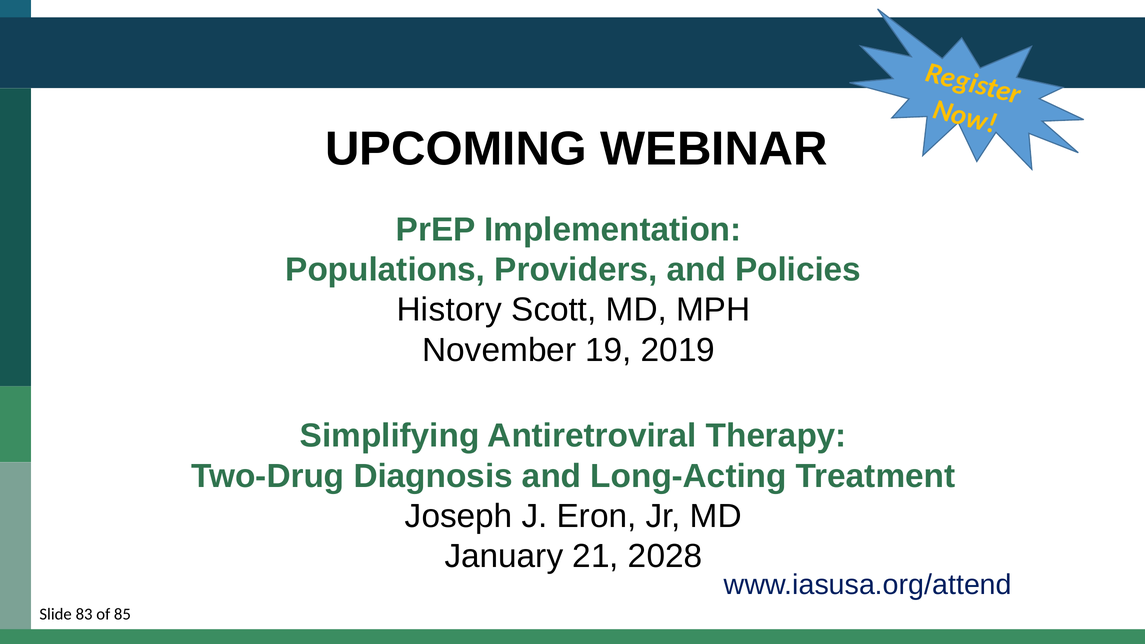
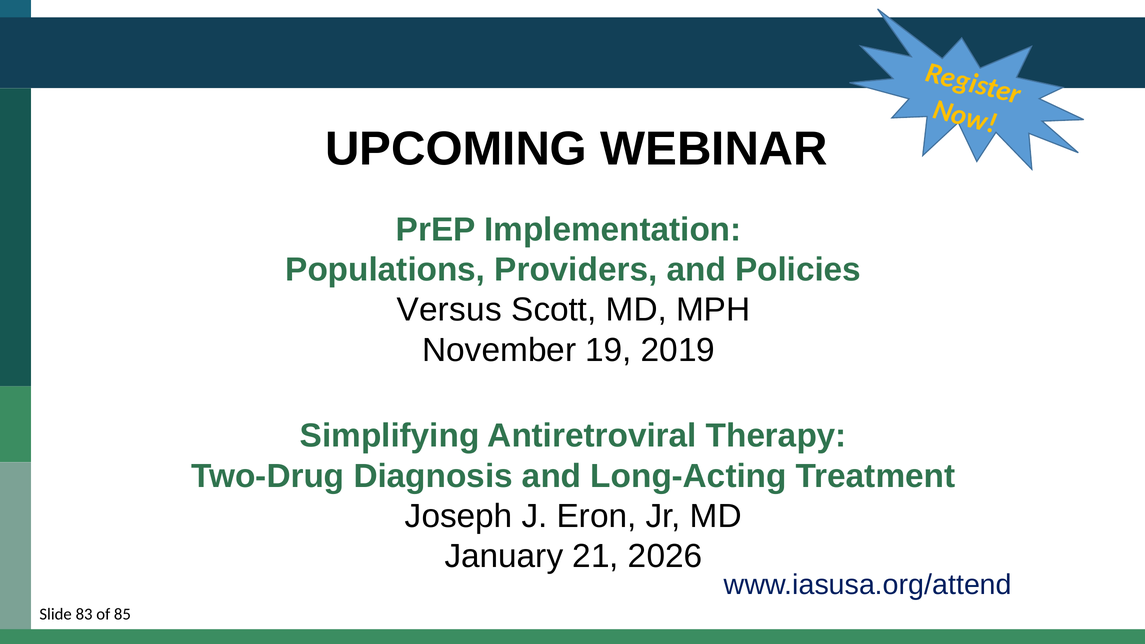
History: History -> Versus (449, 310)
2028: 2028 -> 2026 (665, 556)
